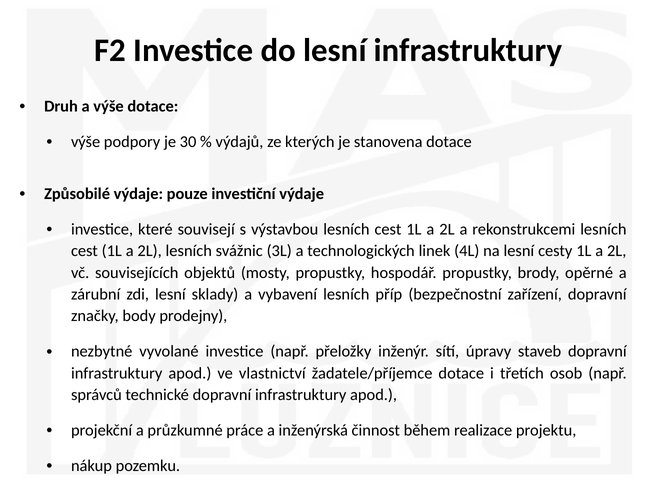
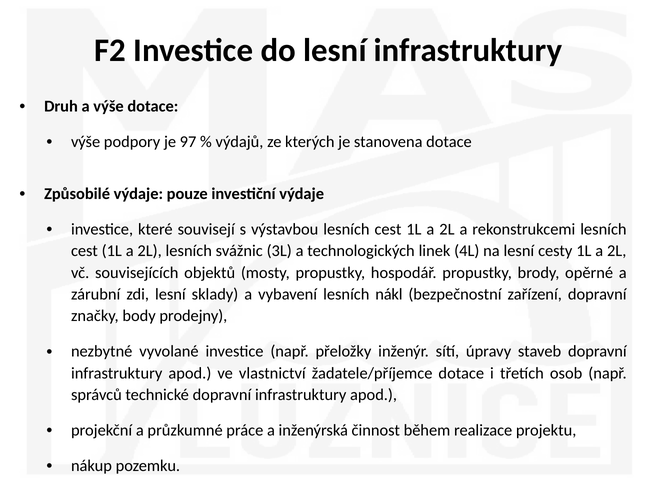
30: 30 -> 97 (188, 142)
příp: příp -> nákl (389, 294)
